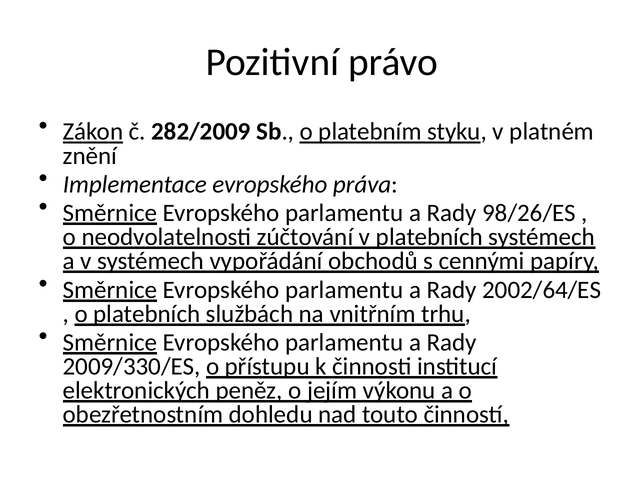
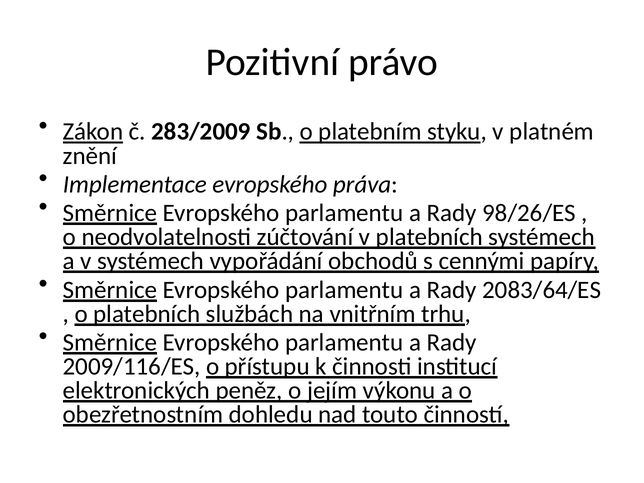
282/2009: 282/2009 -> 283/2009 (201, 132)
2002/64/ES: 2002/64/ES -> 2083/64/ES (542, 290)
2009/330/ES: 2009/330/ES -> 2009/116/ES (132, 367)
